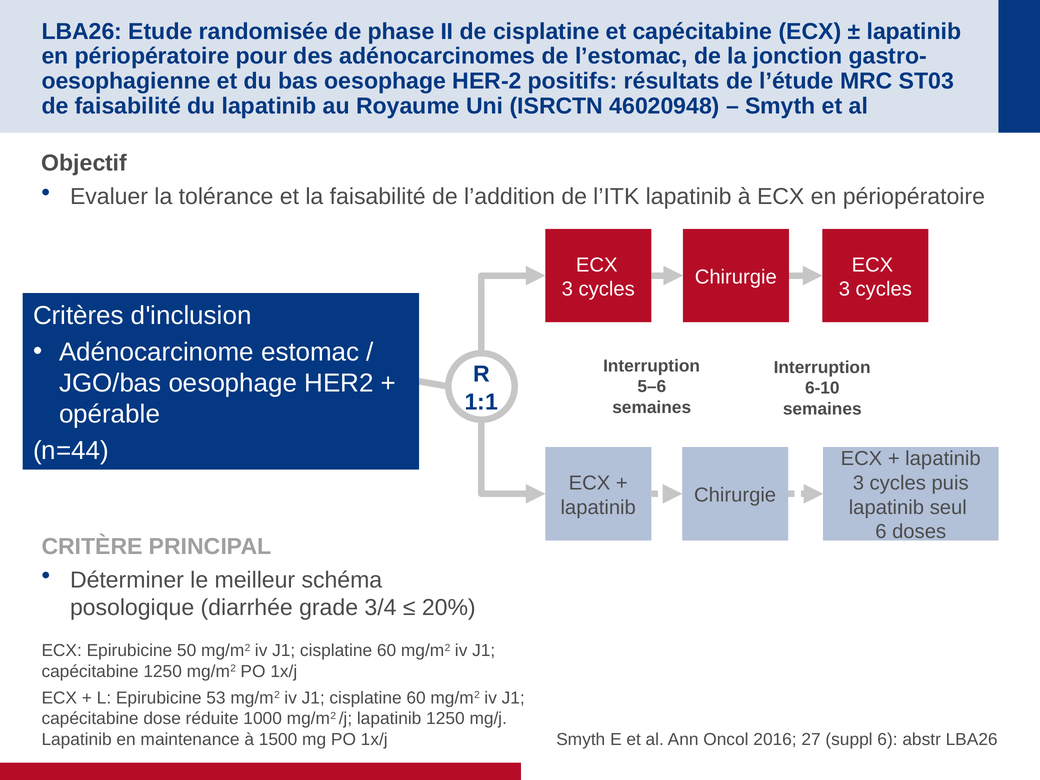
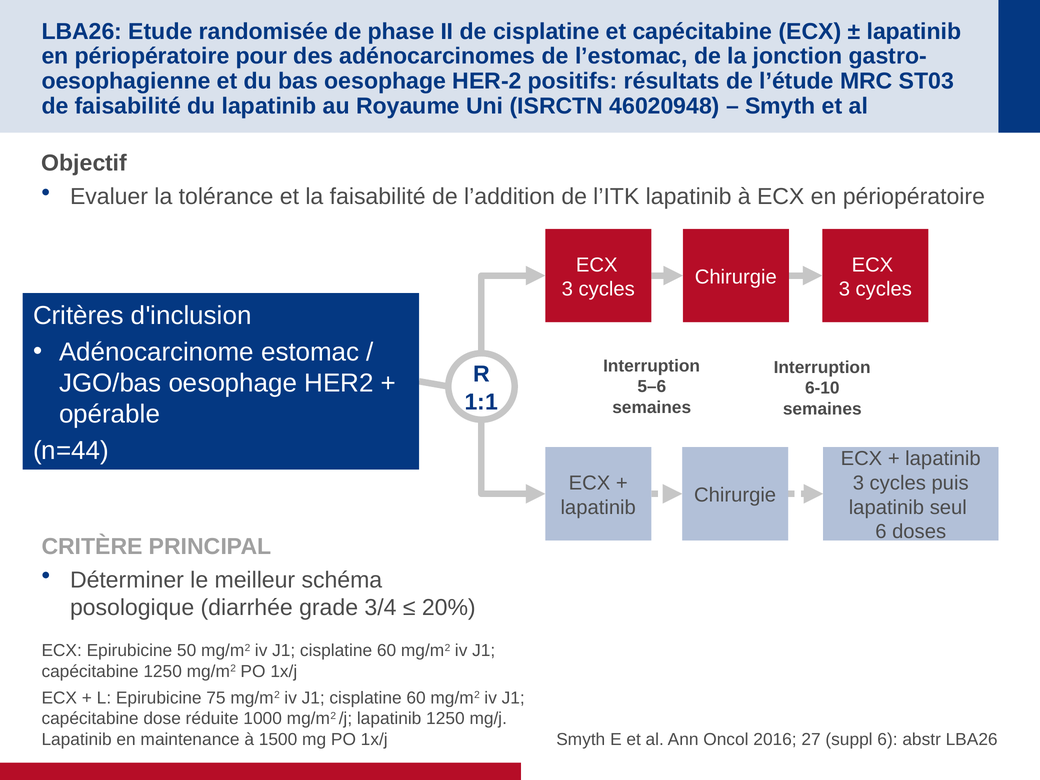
53: 53 -> 75 (216, 698)
